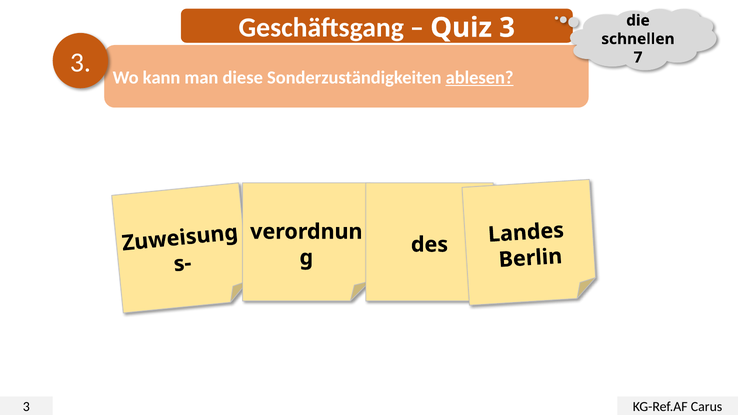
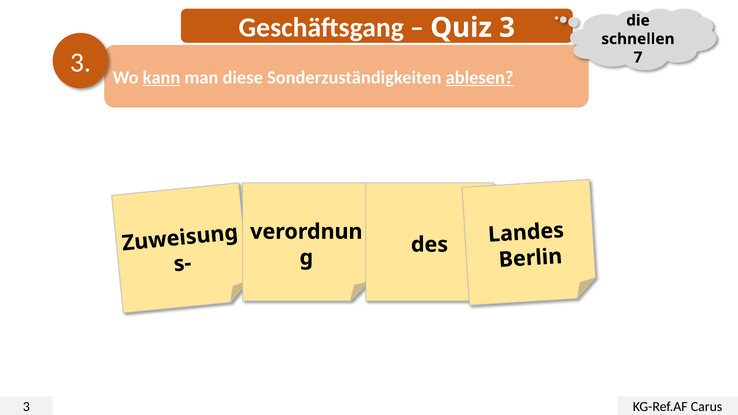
kann underline: none -> present (162, 78)
